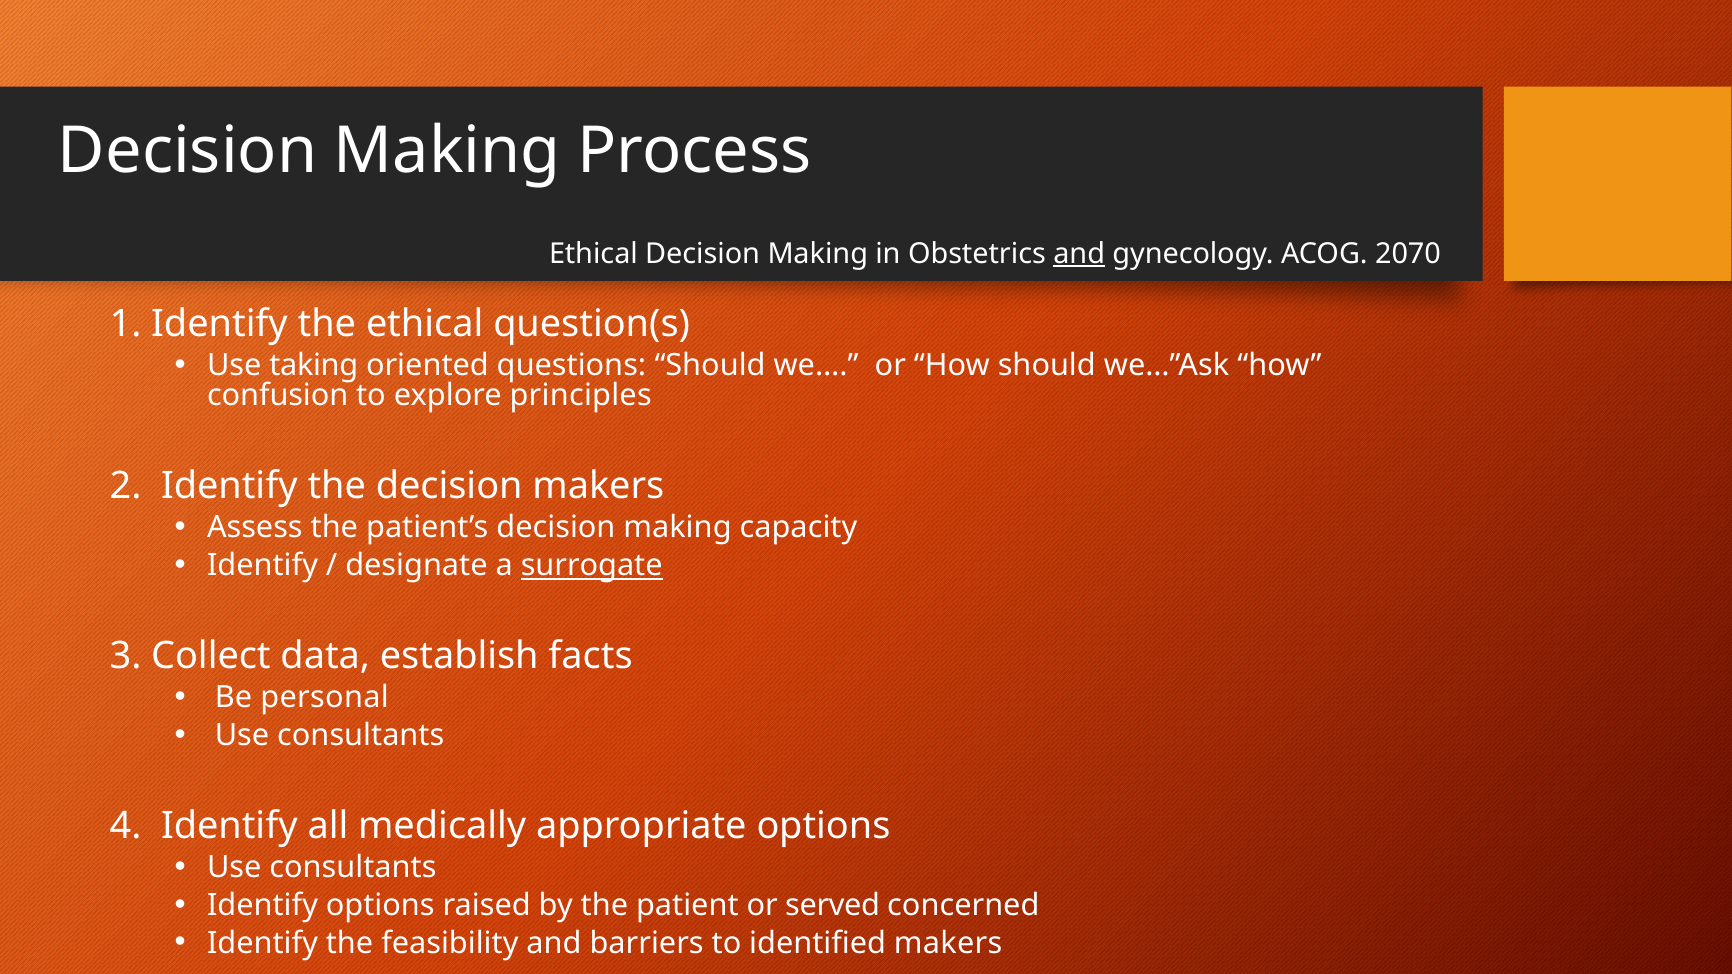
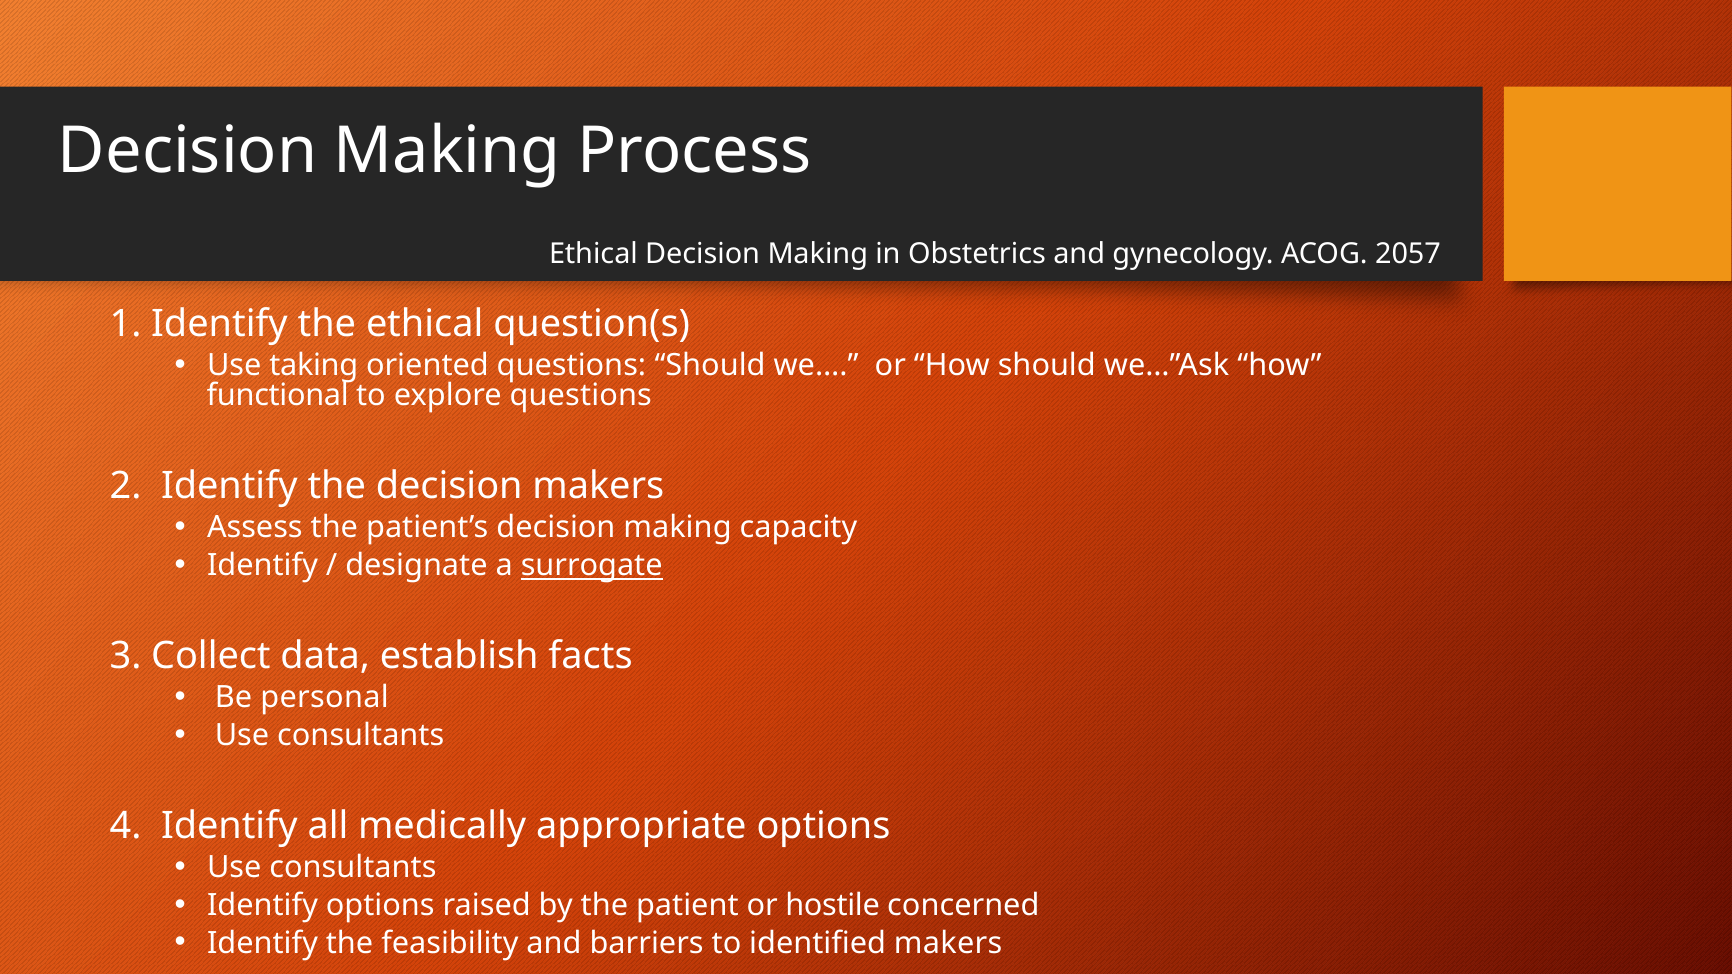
and underline: present -> none (1079, 254)
2070: 2070 -> 2057 (1408, 254)
confusion: confusion -> functional (278, 396)
explore principles: principles -> questions (581, 396)
served: served -> hostile (833, 906)
